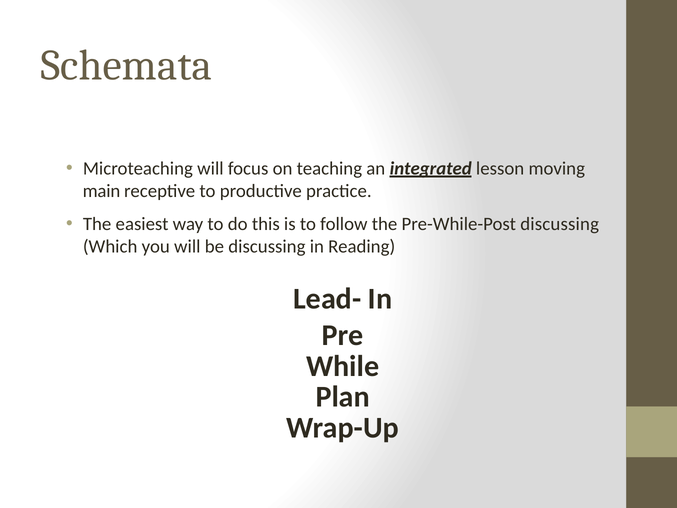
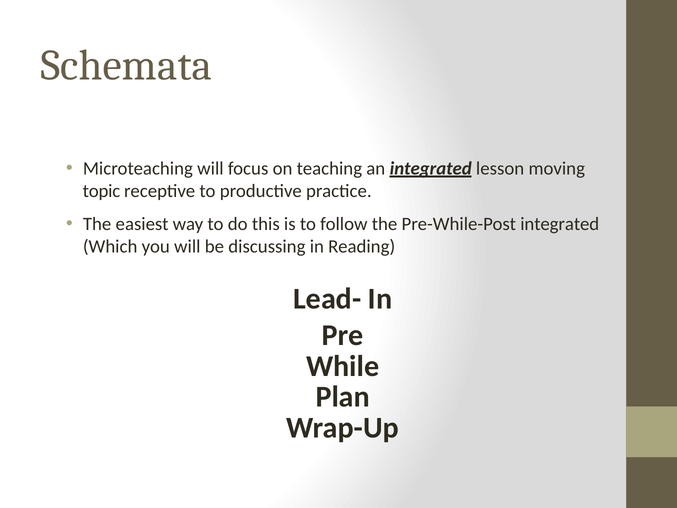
main: main -> topic (101, 191)
Pre-While-Post discussing: discussing -> integrated (560, 224)
